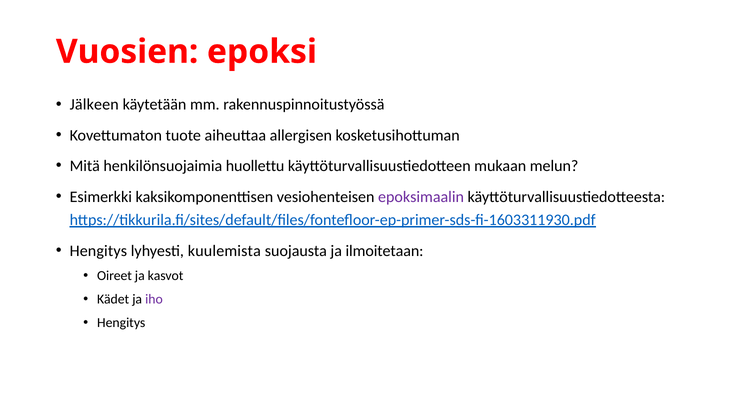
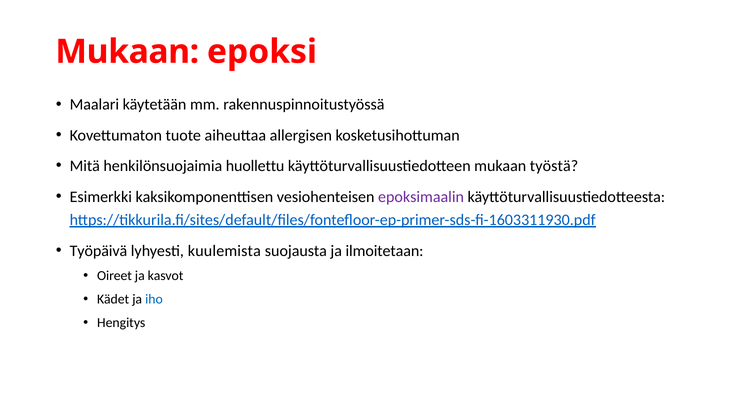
Vuosien: Vuosien -> Mukaan (127, 52)
Jälkeen: Jälkeen -> Maalari (94, 105)
melun: melun -> työstä (554, 166)
Hengitys: Hengitys -> Työpäivä (98, 251)
iho colour: purple -> blue (154, 300)
